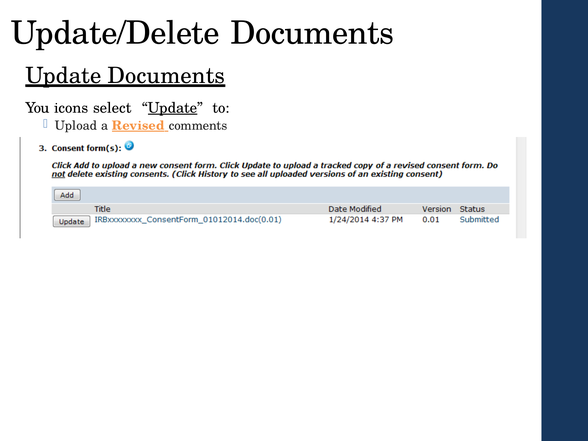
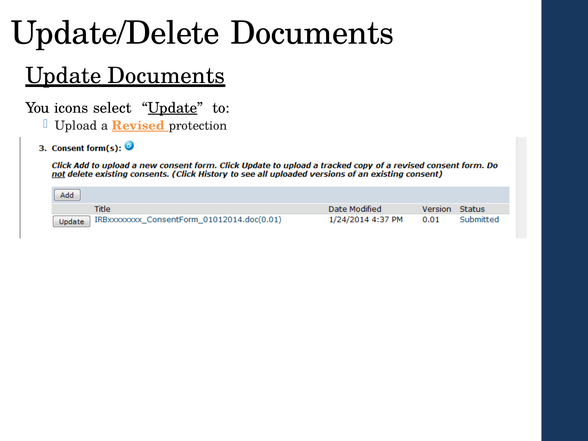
comments: comments -> protection (198, 126)
